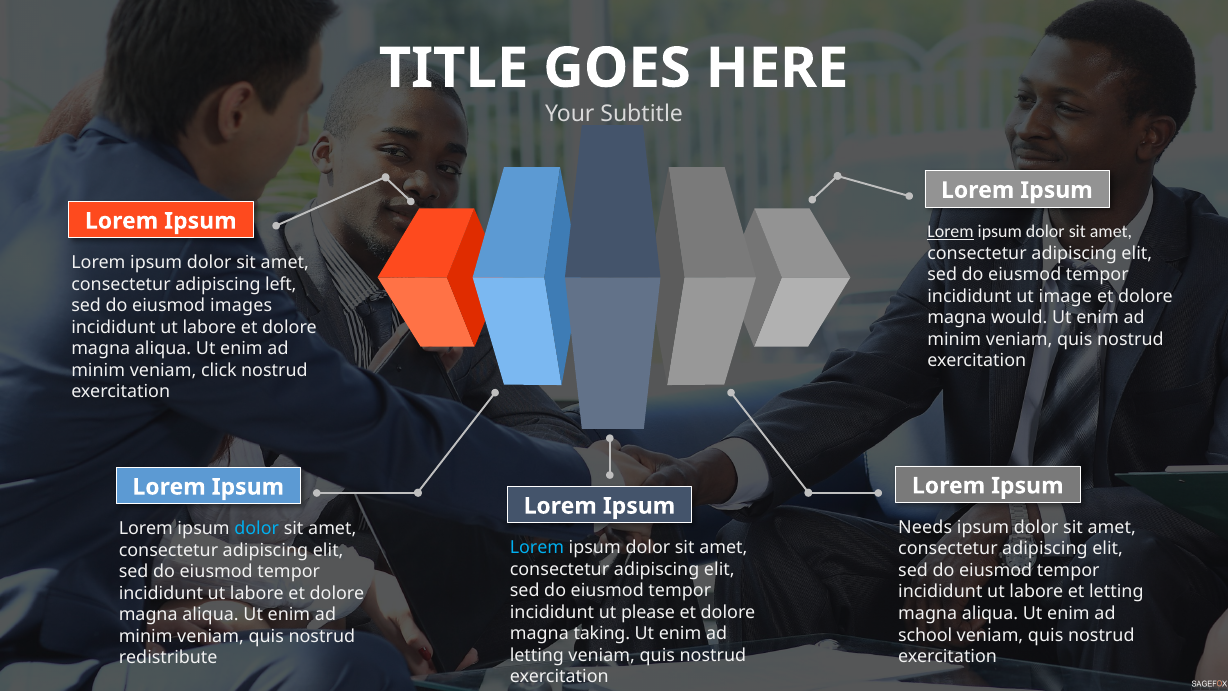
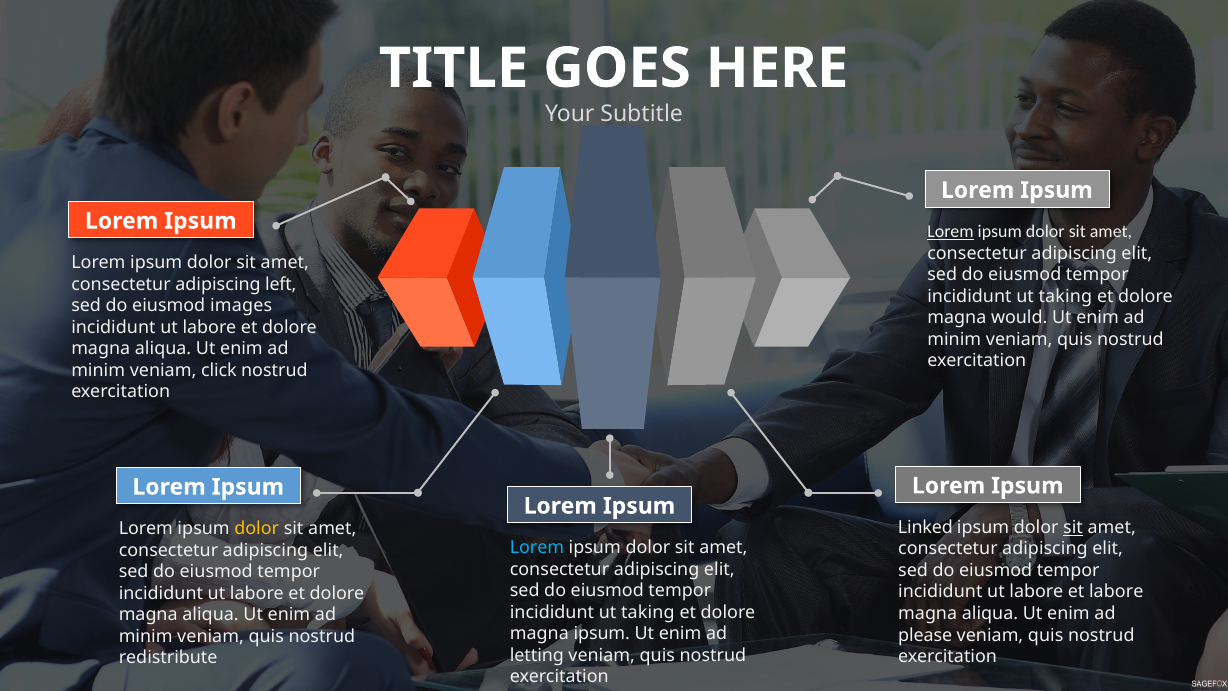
image: image -> taking (1065, 296)
Needs: Needs -> Linked (925, 527)
sit underline: none -> present (1073, 527)
dolor colour: light blue -> yellow (257, 529)
et letting: letting -> labore (1116, 592)
please: please -> taking (648, 612)
magna taking: taking -> ipsum (602, 634)
school: school -> please (925, 635)
